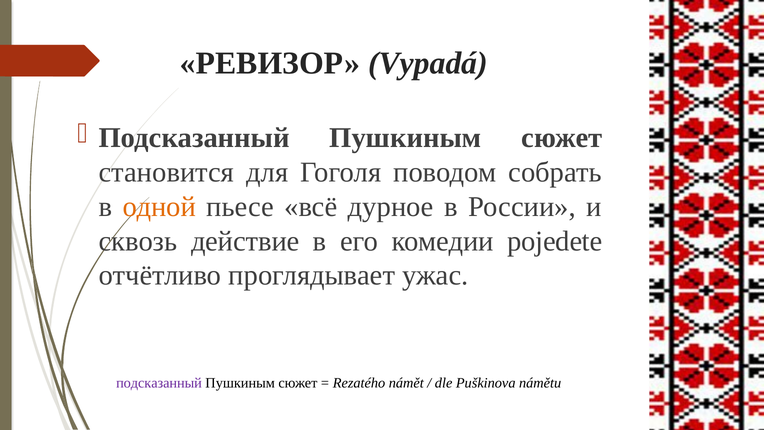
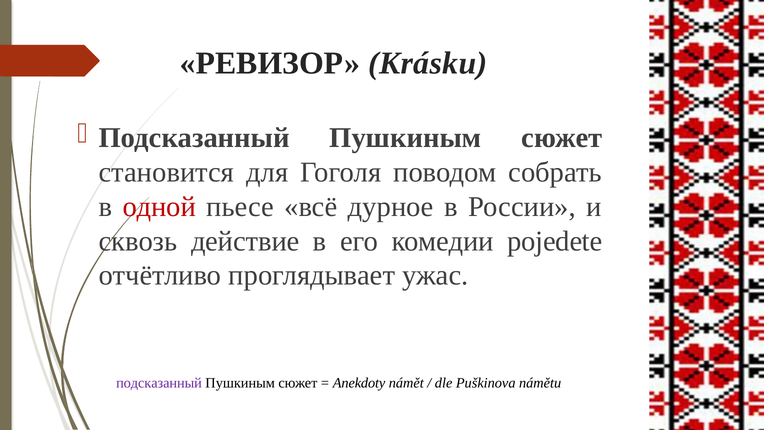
Vypadá: Vypadá -> Krásku (428, 63)
одной colour: orange -> red (159, 207)
Rezatého: Rezatého -> Anekdoty (359, 383)
